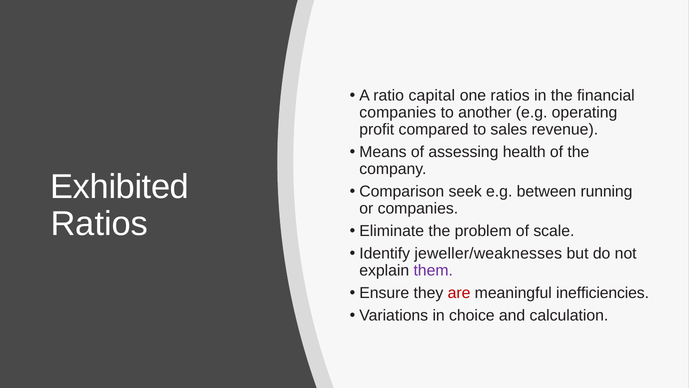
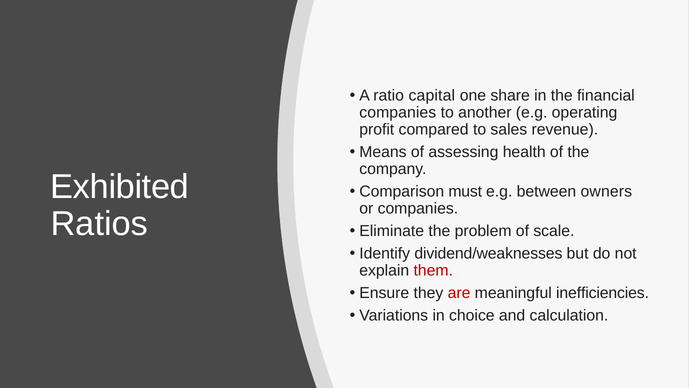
one ratios: ratios -> share (510, 95)
seek: seek -> must (465, 191)
running: running -> owners (606, 191)
jeweller/weaknesses: jeweller/weaknesses -> dividend/weaknesses (488, 253)
them colour: purple -> red (433, 270)
